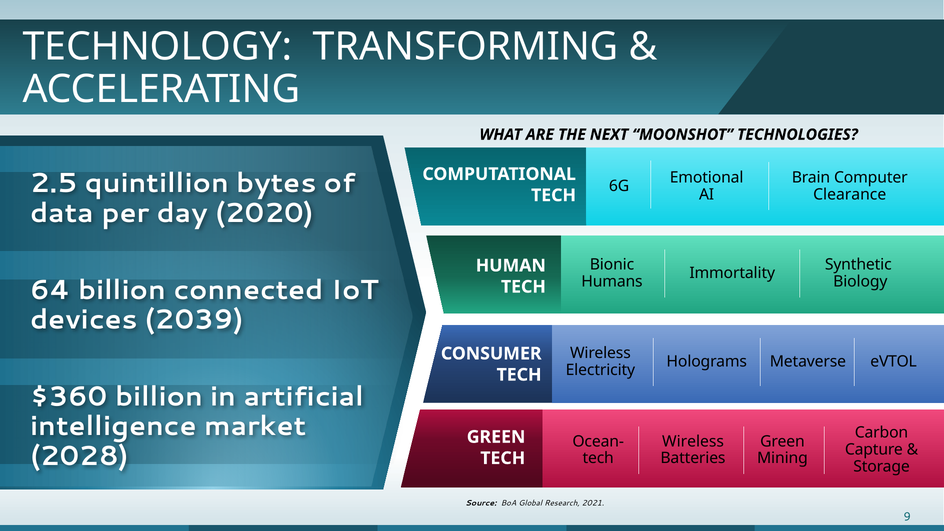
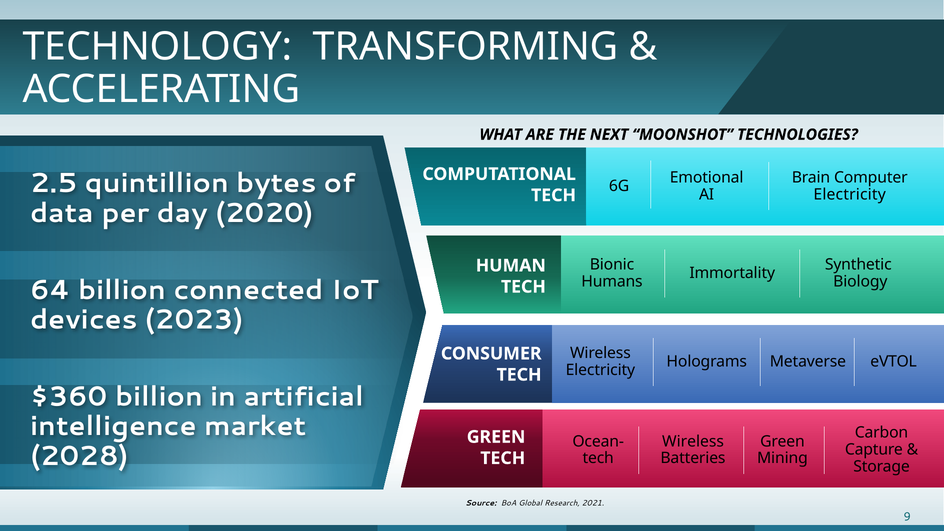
Clearance: Clearance -> Electricity (850, 194)
2039: 2039 -> 2023 (194, 320)
